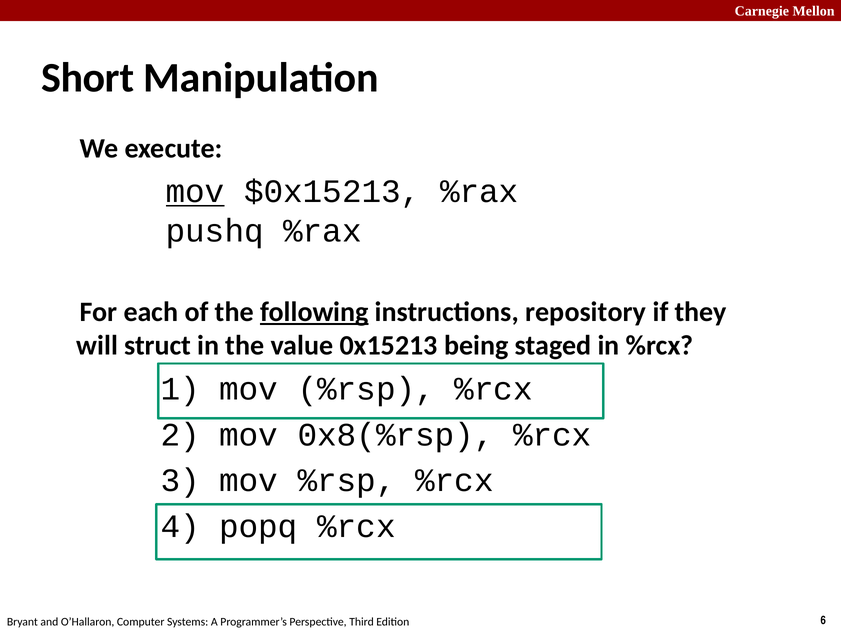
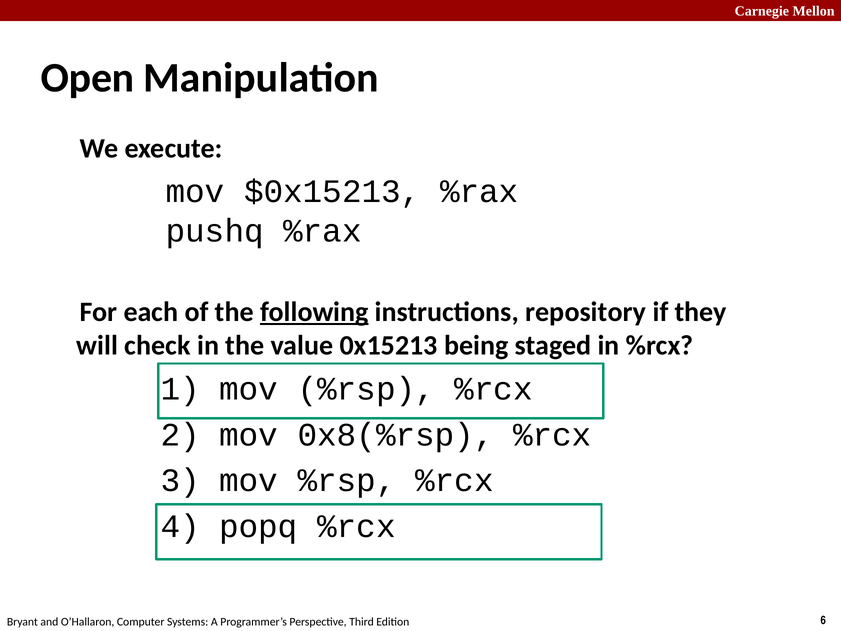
Short: Short -> Open (88, 78)
mov underline: present -> none (195, 192)
struct: struct -> check (157, 345)
